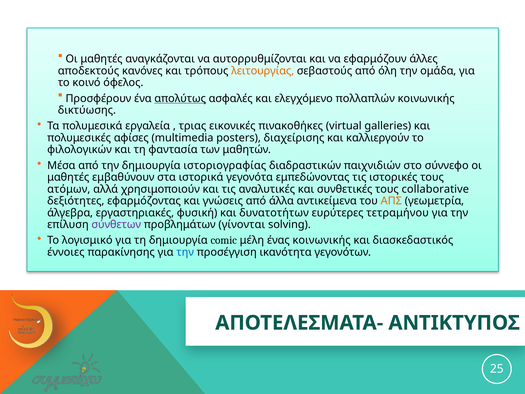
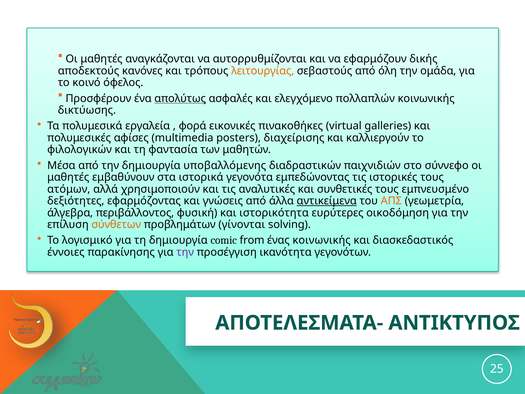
άλλες: άλλες -> δικής (423, 59)
τριας: τριας -> φορά (193, 126)
ιστοριογραφίας: ιστοριογραφίας -> υποβαλλόμενης (225, 165)
collaborative: collaborative -> εμπνευσμένο (435, 189)
αντικείμενα underline: none -> present (327, 201)
εργαστηριακές: εργαστηριακές -> περιβάλλοντος (135, 213)
δυνατοτήτων: δυνατοτήτων -> ιστορικότητα (274, 213)
τετραμήνου: τετραμήνου -> οικοδόμηση (398, 213)
σύνθετων colour: purple -> orange (116, 224)
μέλη: μέλη -> from (252, 240)
την colour: blue -> purple (185, 252)
